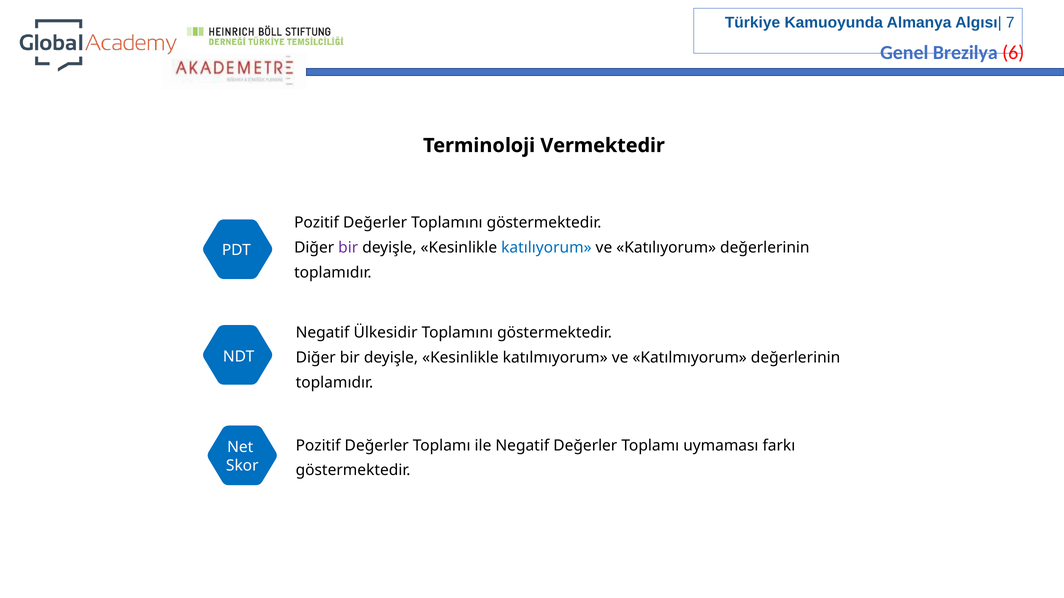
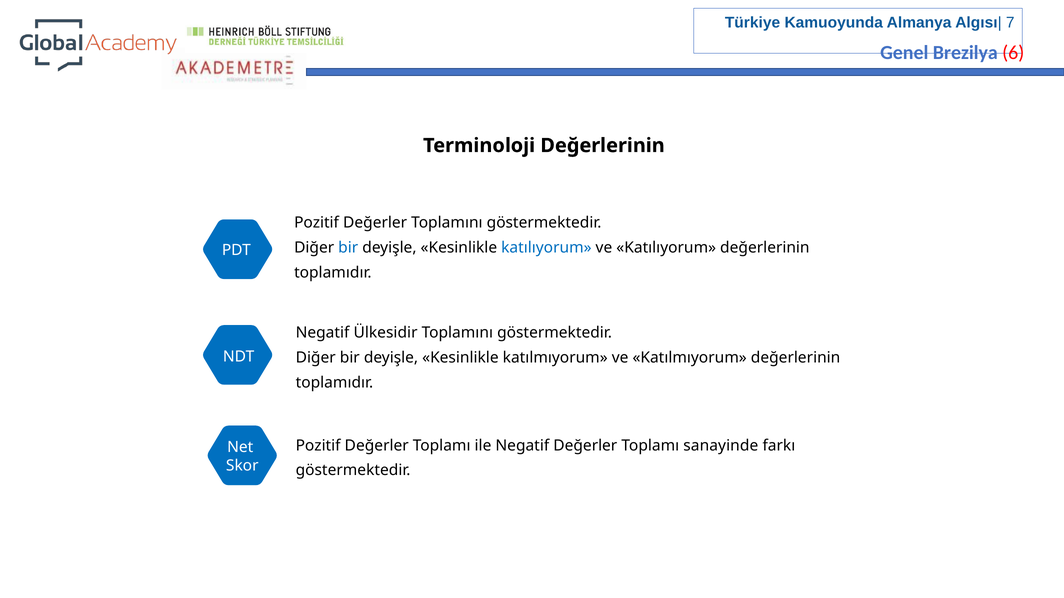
Terminoloji Vermektedir: Vermektedir -> Değerlerinin (603, 146)
bir colour: purple -> blue (348, 248)
uymaması: uymaması -> sanayinde (721, 446)
